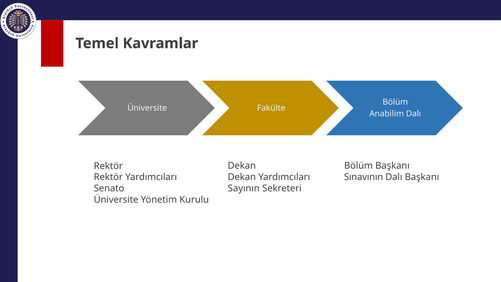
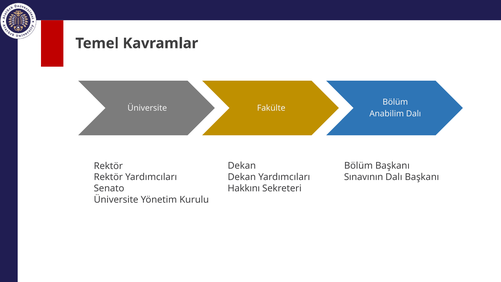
Sayının: Sayının -> Hakkını (244, 188)
